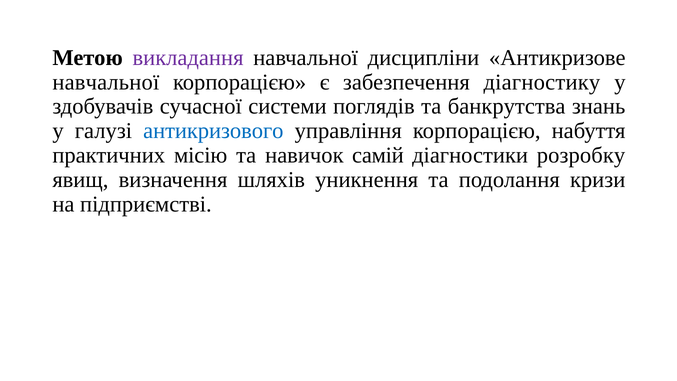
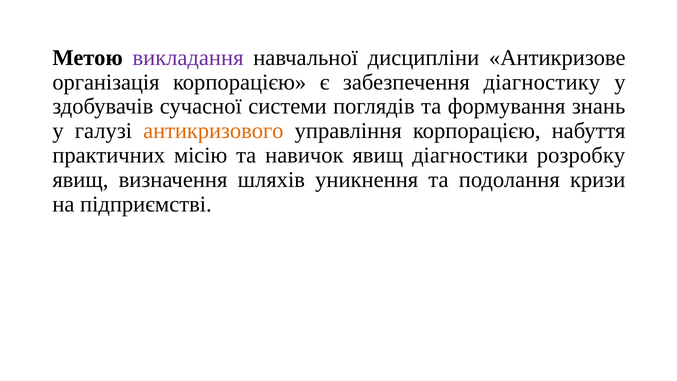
навчальної: навчальної -> організація (106, 82)
банкрутства: банкрутства -> формування (507, 106)
антикризового colour: blue -> orange (213, 131)
навичок самій: самій -> явищ (378, 155)
